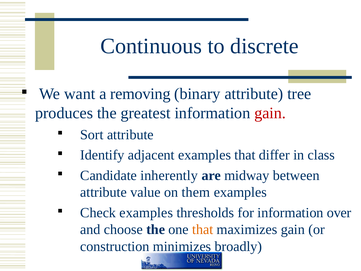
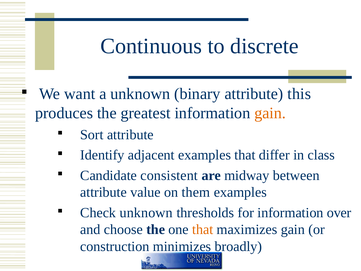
a removing: removing -> unknown (140, 94)
tree: tree -> this (299, 94)
gain colour: red -> orange (270, 113)
inherently: inherently -> consistent (169, 175)
Check examples: examples -> unknown (146, 212)
